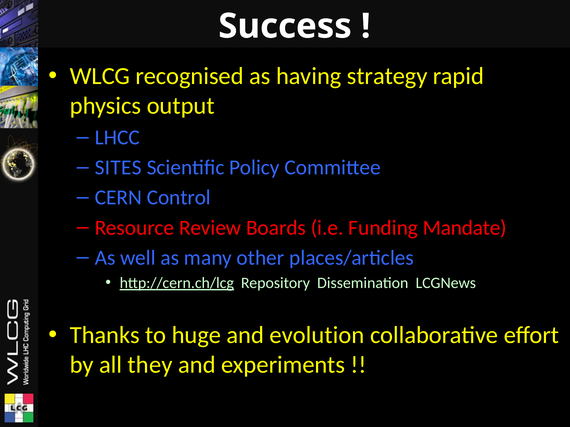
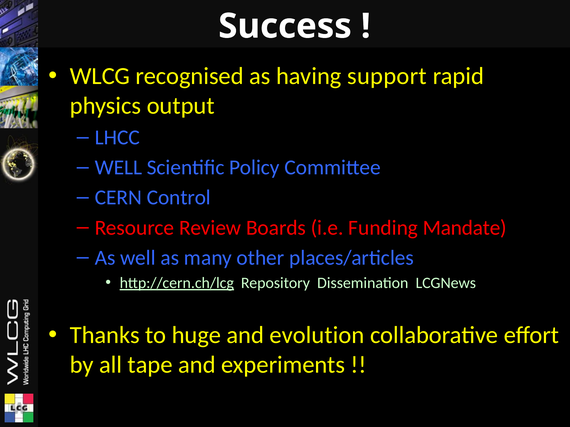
strategy: strategy -> support (387, 76)
SITES: SITES -> WELL (118, 168)
they: they -> tape (150, 365)
